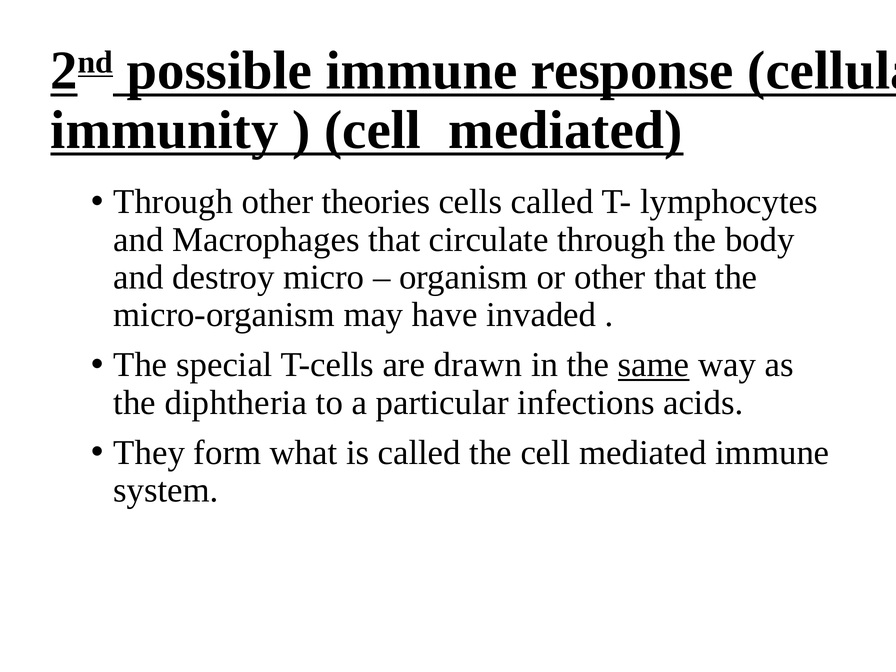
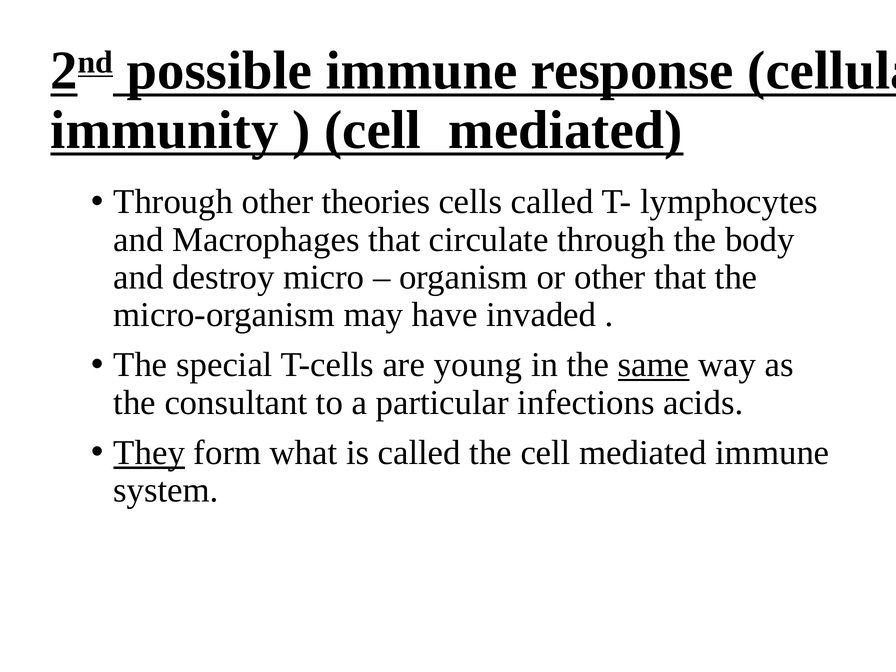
drawn: drawn -> young (478, 365)
diphtheria: diphtheria -> consultant (236, 403)
They underline: none -> present (149, 453)
